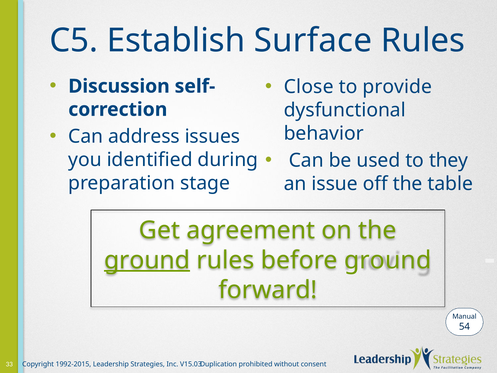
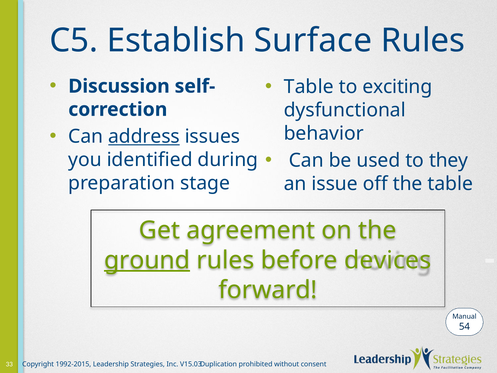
Close: Close -> Table (309, 87)
provide: provide -> exciting (397, 87)
address underline: none -> present (144, 136)
before ground: ground -> devices (388, 260)
